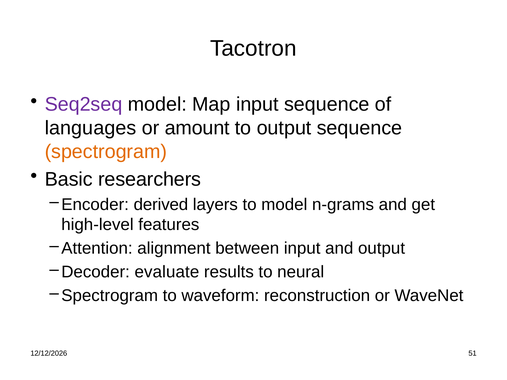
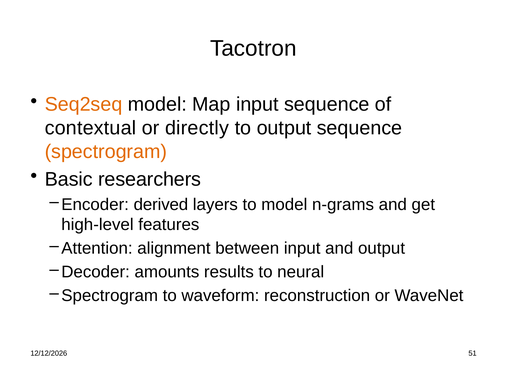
Seq2seq colour: purple -> orange (84, 104)
languages: languages -> contextual (90, 128)
amount: amount -> directly (197, 128)
evaluate: evaluate -> amounts (167, 272)
